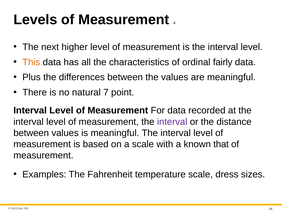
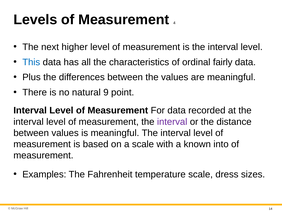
This colour: orange -> blue (31, 62)
7: 7 -> 9 (106, 93)
that: that -> into (221, 145)
